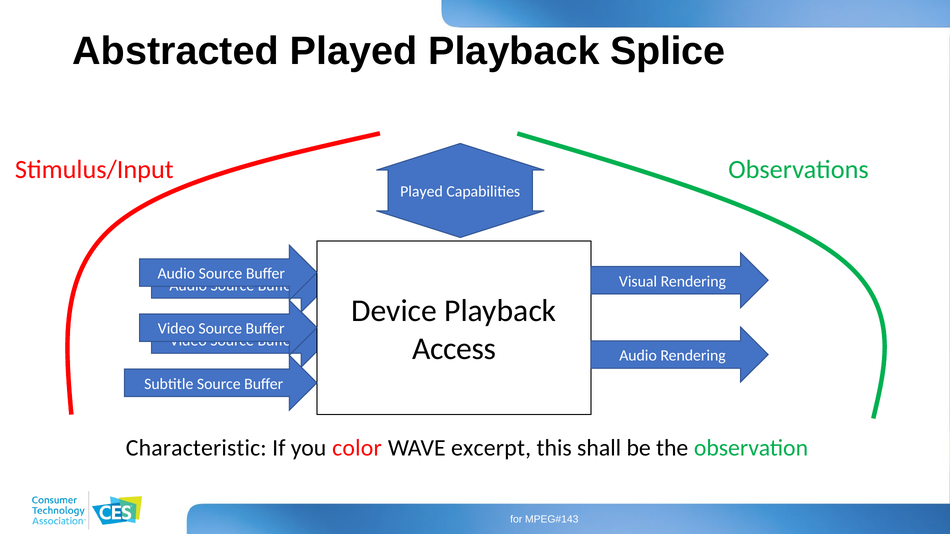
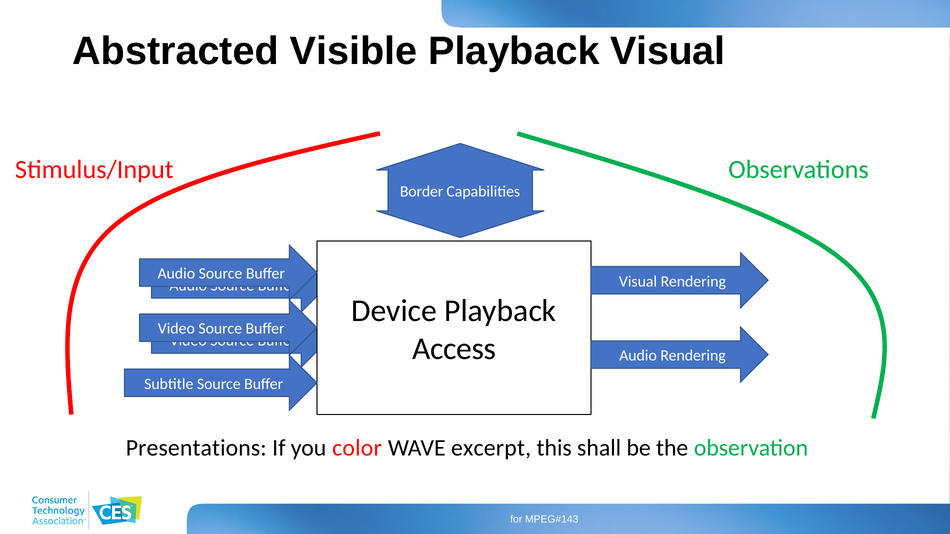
Abstracted Played: Played -> Visible (353, 51)
Playback Splice: Splice -> Visual (668, 51)
Played: Played -> Border (422, 192)
Characteristic: Characteristic -> Presentations (196, 448)
